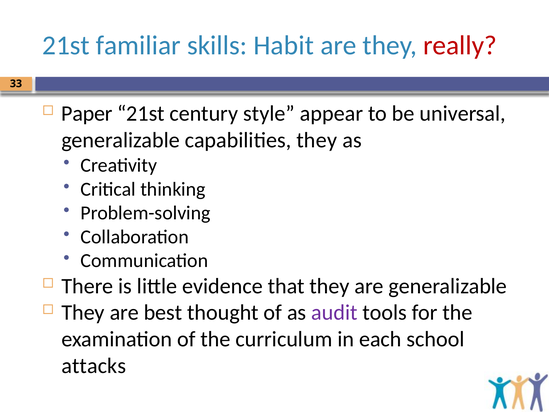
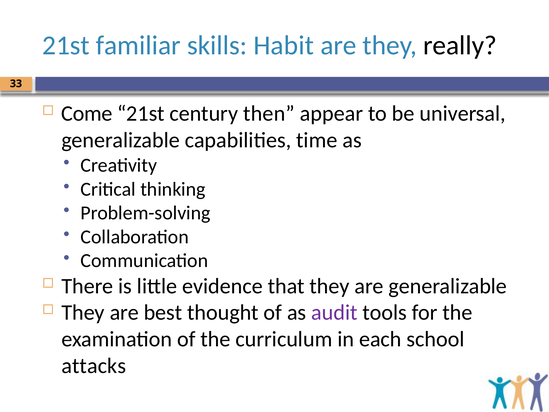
really colour: red -> black (460, 45)
Paper: Paper -> Come (87, 114)
style: style -> then (269, 114)
capabilities they: they -> time (317, 140)
